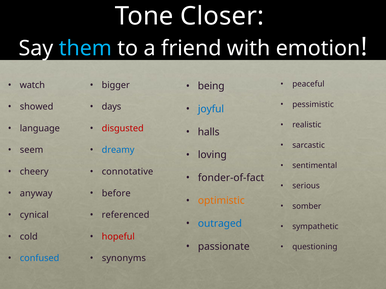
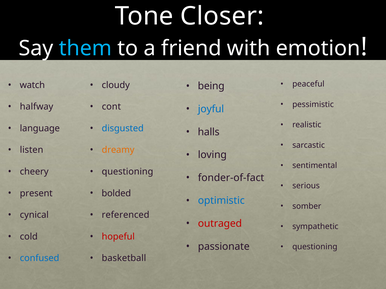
bigger: bigger -> cloudy (116, 85)
showed: showed -> halfway (37, 107)
days: days -> cont (111, 107)
disgusted colour: red -> blue (123, 129)
seem: seem -> listen (32, 150)
dreamy colour: blue -> orange (118, 150)
connotative: connotative -> questioning (128, 172)
anyway: anyway -> present (36, 194)
before: before -> bolded (116, 194)
optimistic colour: orange -> blue (221, 201)
outraged colour: blue -> red (220, 224)
synonyms: synonyms -> basketball (124, 259)
